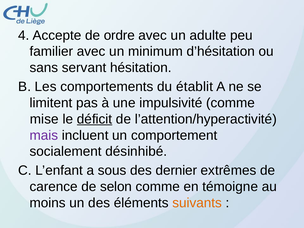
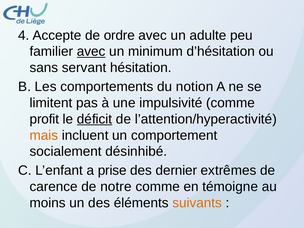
avec underline: none -> present (91, 52)
établit: établit -> notion (195, 87)
mise: mise -> profit (44, 119)
mais colour: purple -> orange (44, 135)
sous: sous -> prise (112, 170)
selon: selon -> notre (116, 187)
